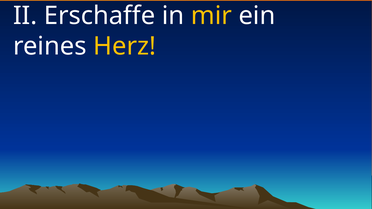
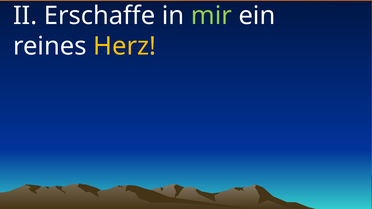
mir colour: yellow -> light green (211, 16)
